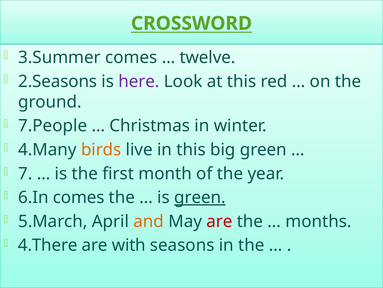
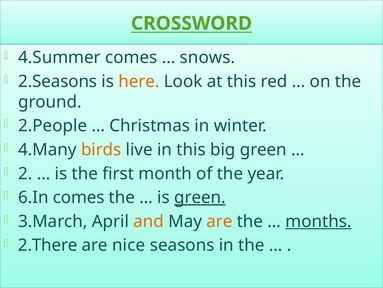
3.Summer: 3.Summer -> 4.Summer (59, 57)
twelve: twelve -> snows (207, 57)
here colour: purple -> orange (139, 81)
7.People: 7.People -> 2.People (53, 125)
7: 7 -> 2 (25, 173)
5.March: 5.March -> 3.March (53, 221)
are colour: red -> orange (219, 221)
months underline: none -> present (318, 221)
4.There: 4.There -> 2.There (48, 245)
with: with -> nice (129, 245)
